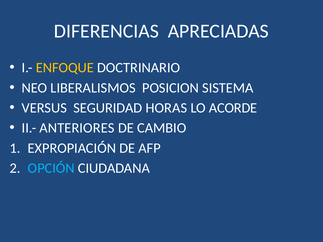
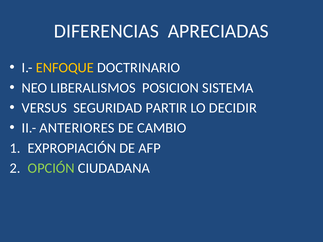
HORAS: HORAS -> PARTIR (166, 108)
ACORDE: ACORDE -> DECIDIR (233, 108)
OPCIÓN colour: light blue -> light green (51, 168)
